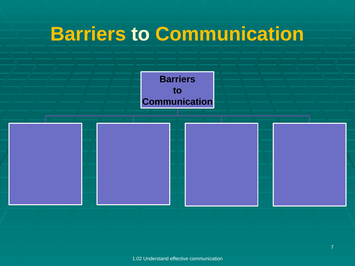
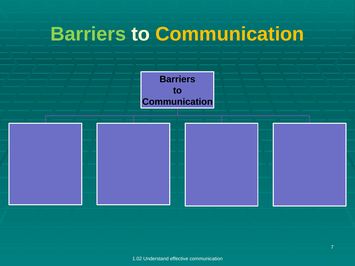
Barriers colour: yellow -> light green (88, 34)
